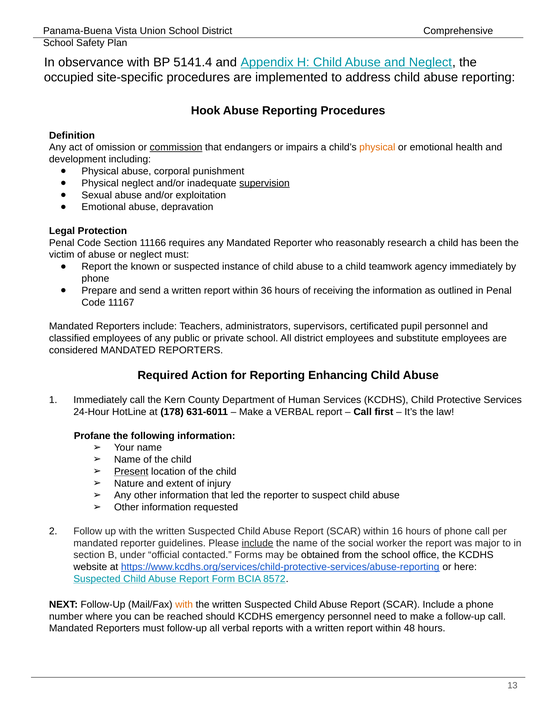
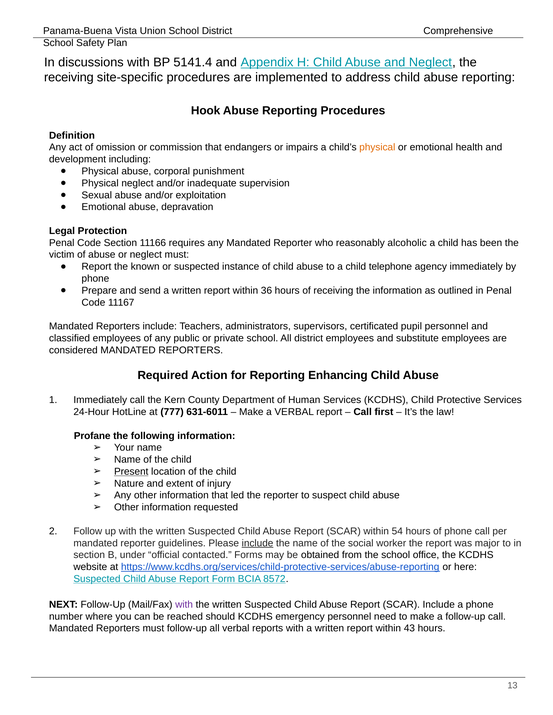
observance: observance -> discussions (91, 62)
occupied: occupied -> receiving (69, 78)
commission underline: present -> none (176, 148)
supervision underline: present -> none (264, 183)
research: research -> alcoholic (407, 243)
teamwork: teamwork -> telephone (390, 267)
178: 178 -> 777 (172, 412)
16: 16 -> 54 (397, 532)
with colour: orange -> purple (184, 605)
48: 48 -> 43 (409, 629)
